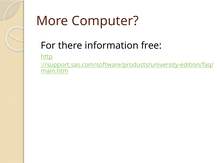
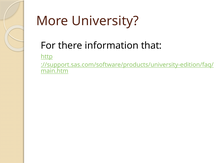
Computer: Computer -> University (105, 21)
free: free -> that (151, 46)
